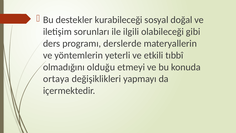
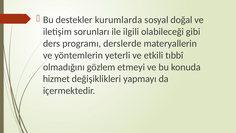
kurabileceği: kurabileceği -> kurumlarda (118, 20)
olduğu: olduğu -> gözlem (101, 67)
ortaya: ortaya -> hizmet (56, 79)
